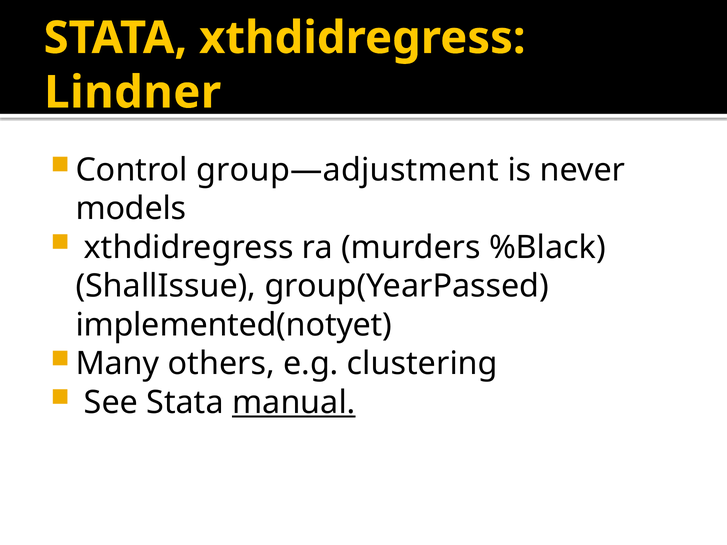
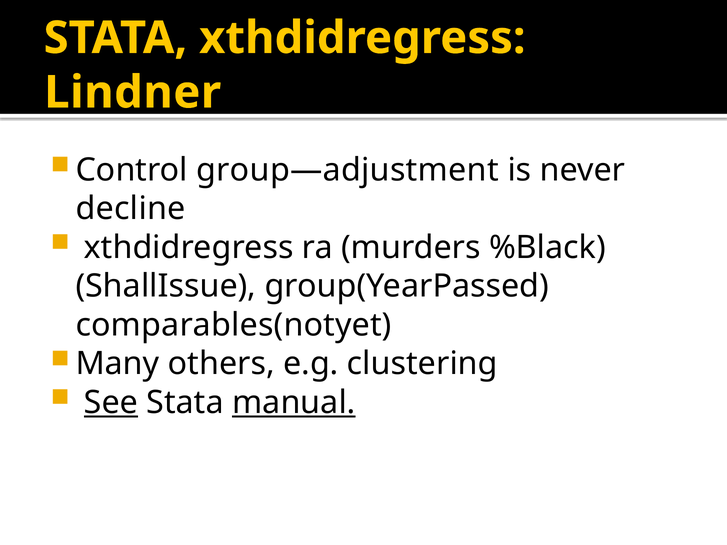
models: models -> decline (131, 209)
implemented(notyet: implemented(notyet -> comparables(notyet (234, 325)
See underline: none -> present (111, 403)
